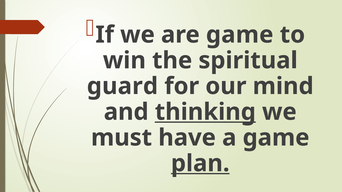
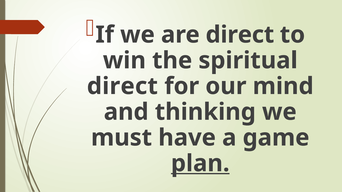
are game: game -> direct (240, 35)
guard: guard -> direct (122, 86)
thinking underline: present -> none (205, 112)
